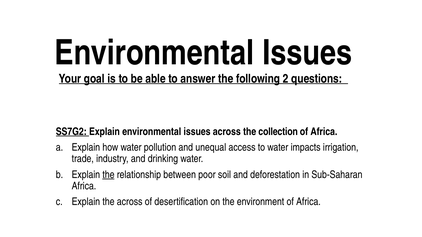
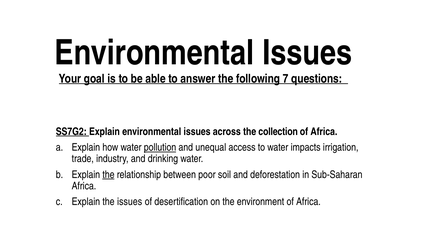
2: 2 -> 7 (286, 79)
pollution underline: none -> present (160, 148)
the across: across -> issues (130, 202)
